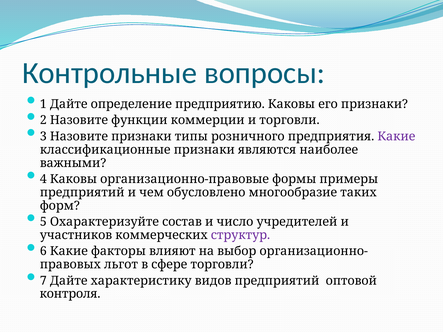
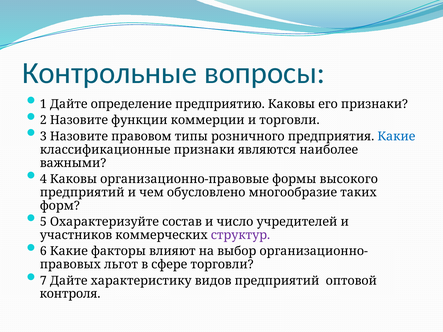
Назовите признаки: признаки -> правовом (141, 137)
Какие colour: purple -> blue (396, 137)
примеры: примеры -> высокого (349, 179)
